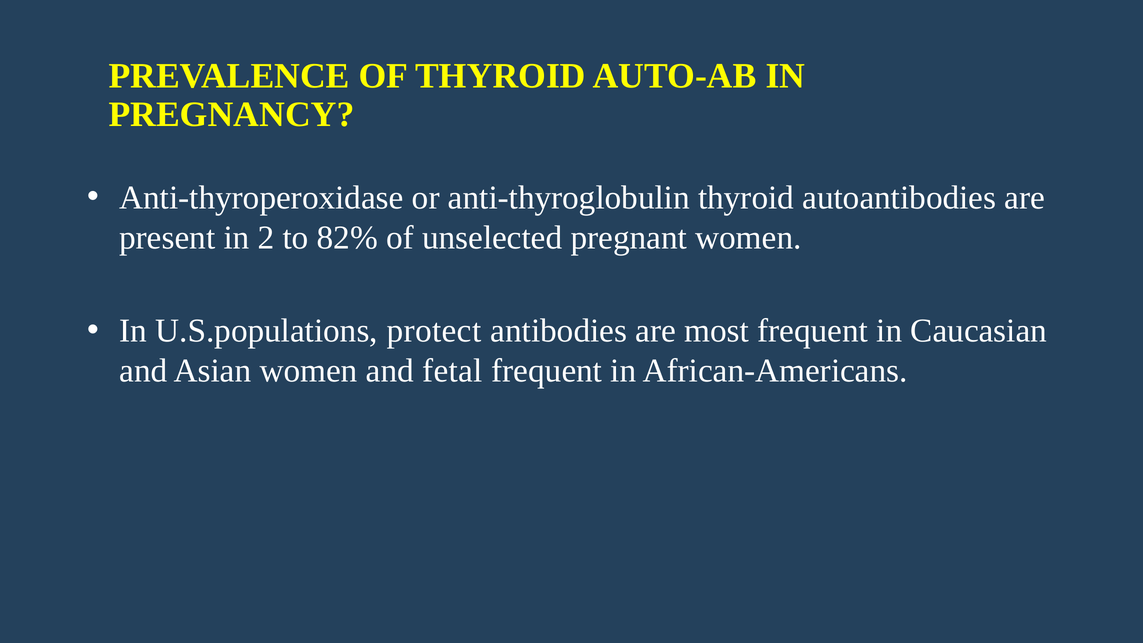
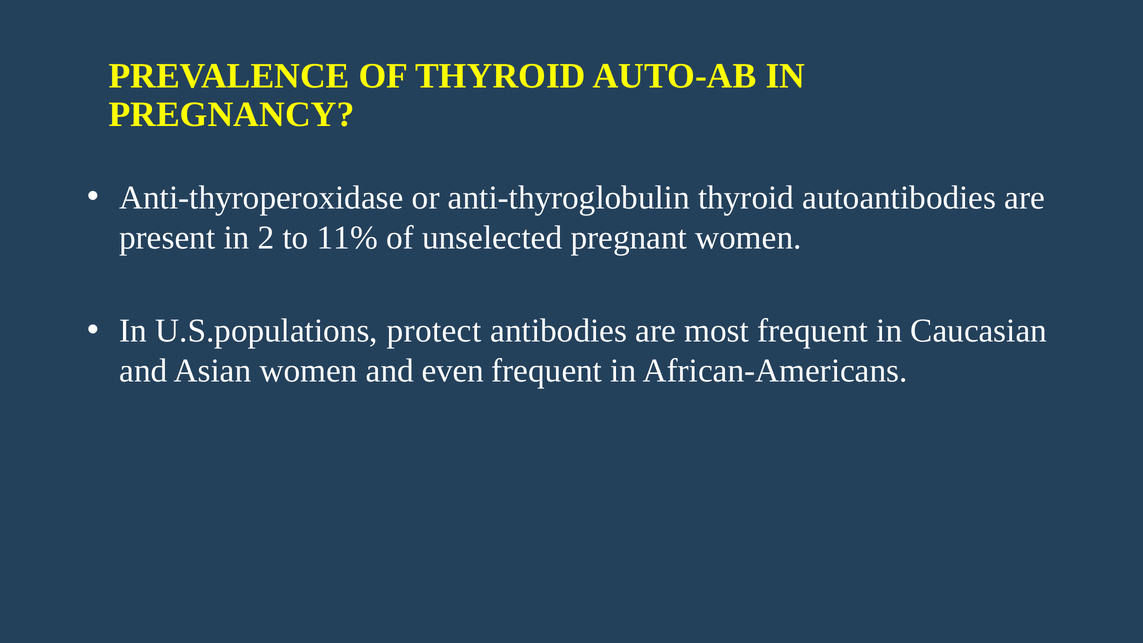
82%: 82% -> 11% (347, 238)
fetal: fetal -> even (453, 371)
